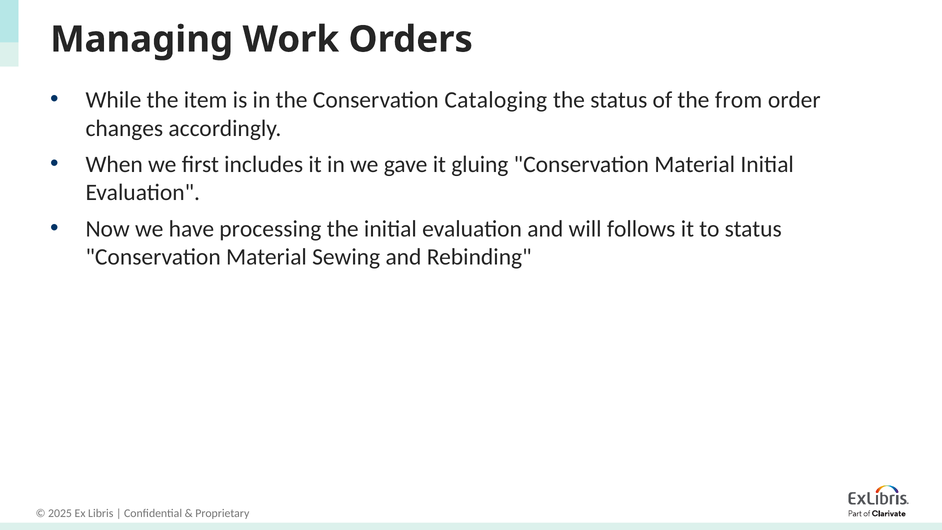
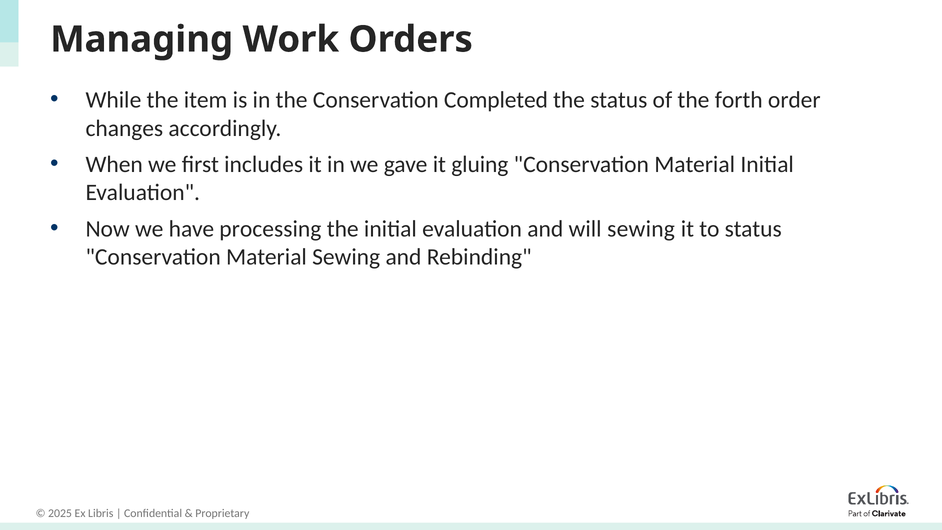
Cataloging: Cataloging -> Completed (496, 100)
from: from -> forth (739, 100)
will follows: follows -> sewing (641, 229)
